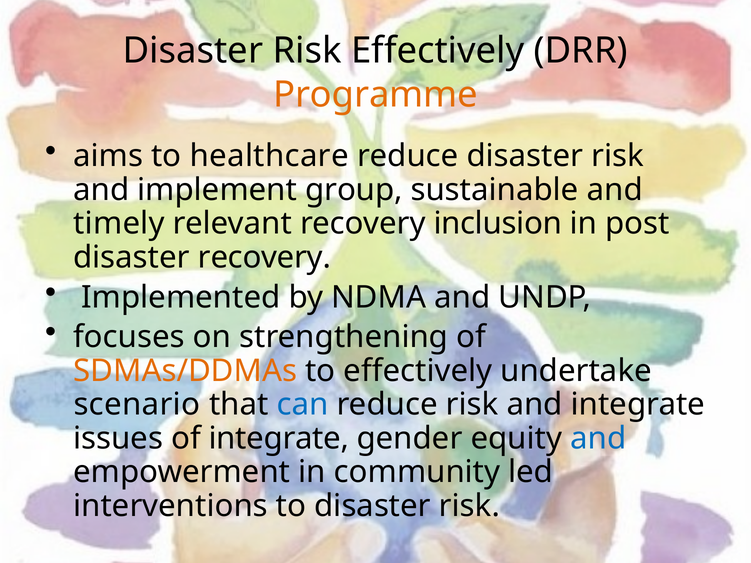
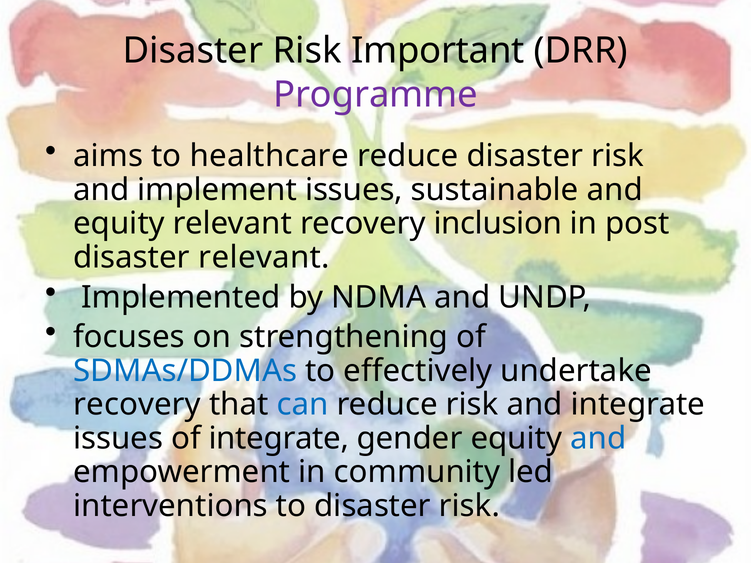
Risk Effectively: Effectively -> Important (438, 51)
Programme colour: orange -> purple (376, 95)
implement group: group -> issues (354, 190)
timely: timely -> equity (119, 224)
disaster recovery: recovery -> relevant (264, 258)
SDMAs/DDMAs colour: orange -> blue (185, 371)
scenario: scenario -> recovery (137, 405)
